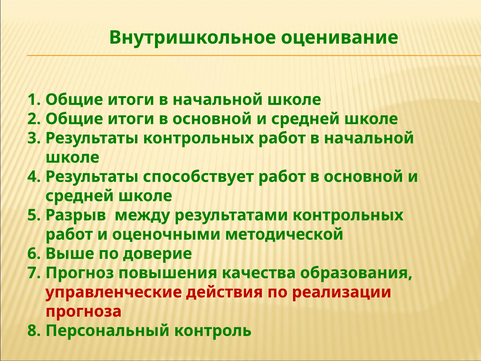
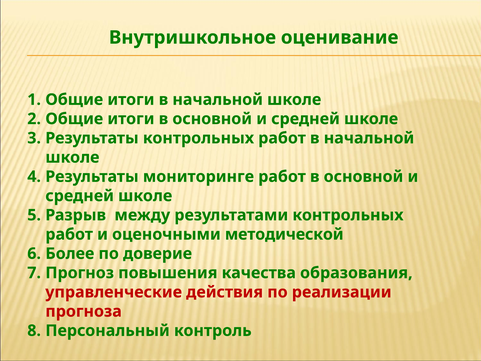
способствует: способствует -> мониторинге (198, 176)
Выше: Выше -> Более (70, 253)
